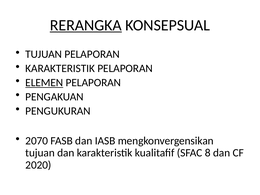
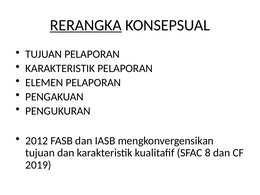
ELEMEN underline: present -> none (44, 83)
2070: 2070 -> 2012 (37, 141)
2020: 2020 -> 2019 (38, 165)
